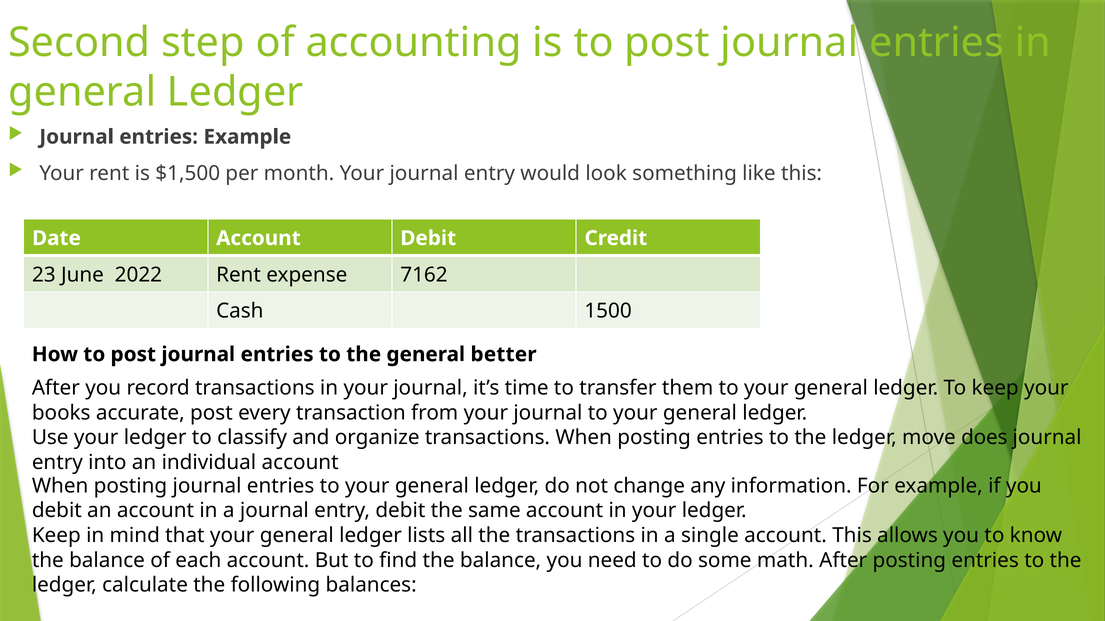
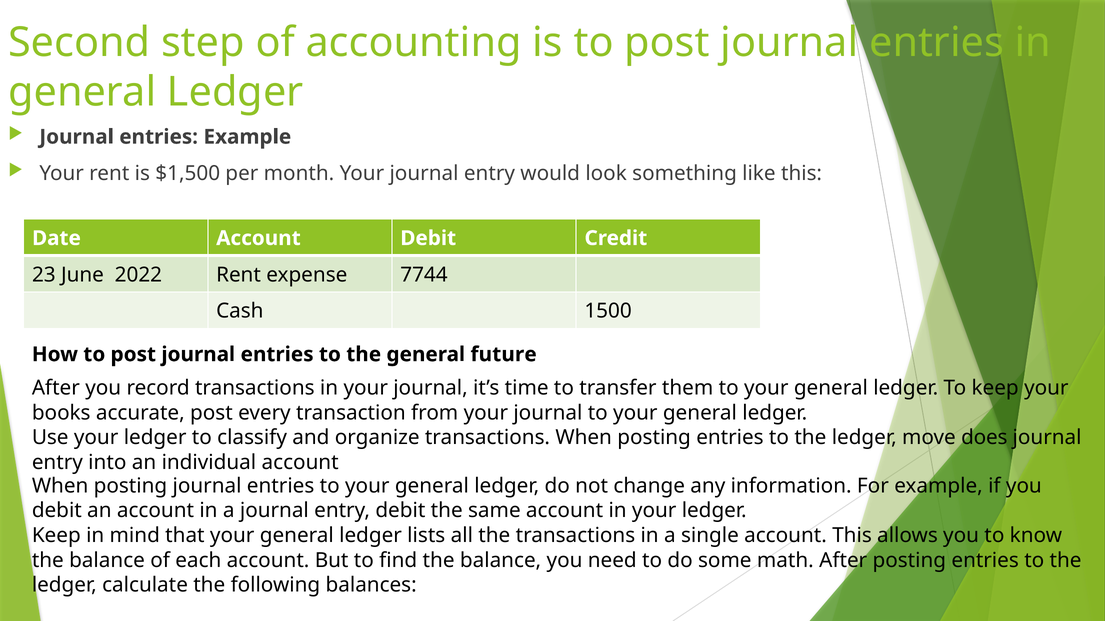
7162: 7162 -> 7744 (424, 275)
better: better -> future (504, 355)
